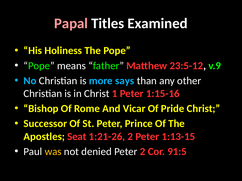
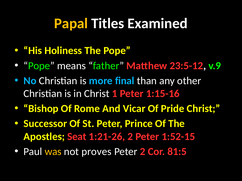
Papal colour: pink -> yellow (71, 23)
says: says -> final (125, 81)
1:13-15: 1:13-15 -> 1:52-15 (178, 137)
denied: denied -> proves (96, 152)
91:5: 91:5 -> 81:5 (177, 152)
